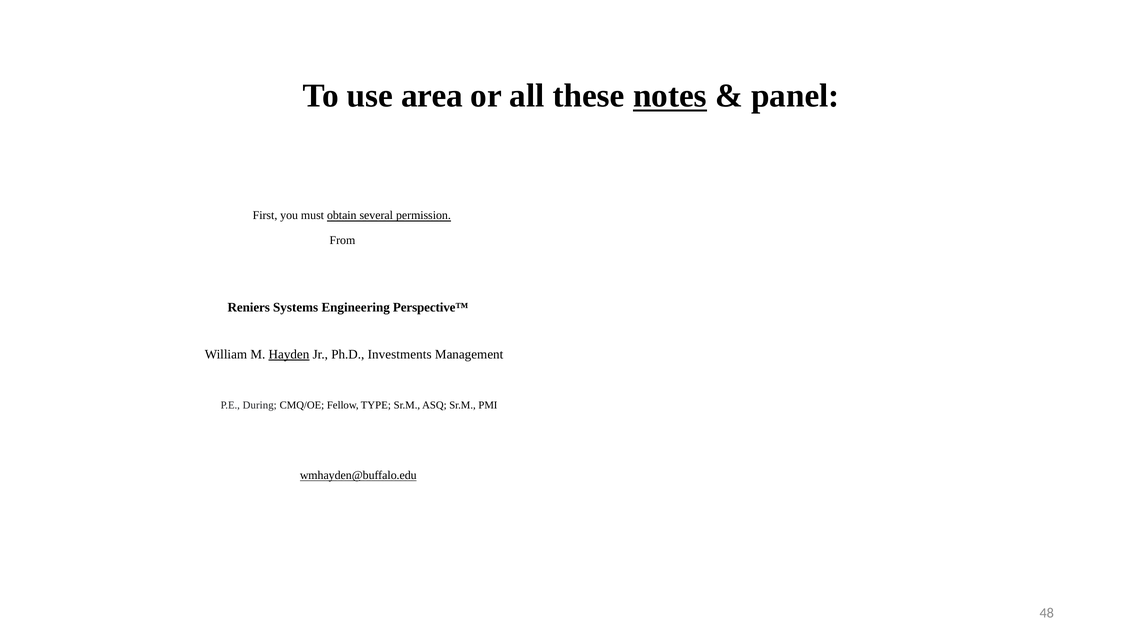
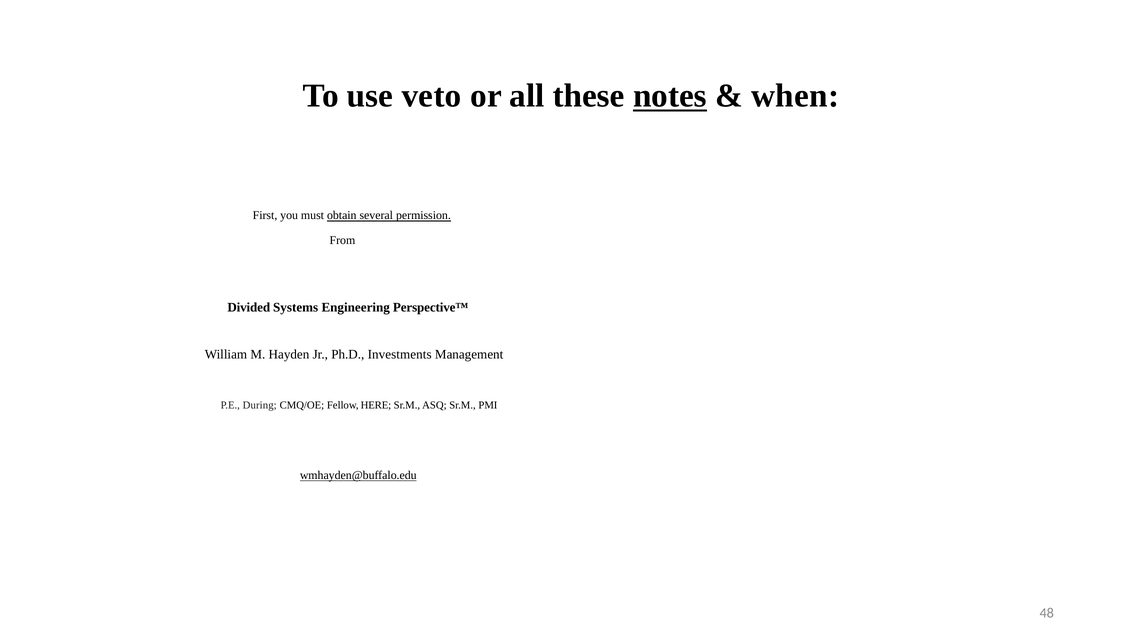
area: area -> veto (432, 96)
panel: panel -> when (795, 96)
Reniers: Reniers -> Divided (249, 307)
Hayden underline: present -> none (289, 354)
TYPE: TYPE -> HERE (376, 405)
